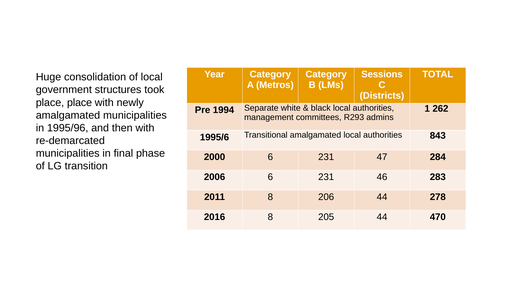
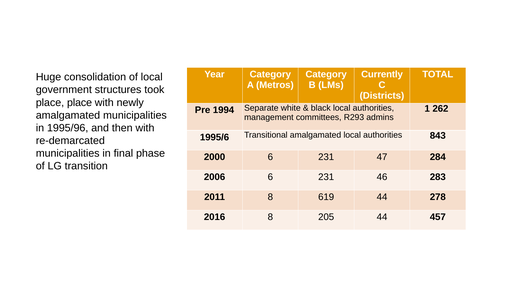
Sessions: Sessions -> Currently (382, 75)
206: 206 -> 619 (326, 197)
470: 470 -> 457 (438, 217)
